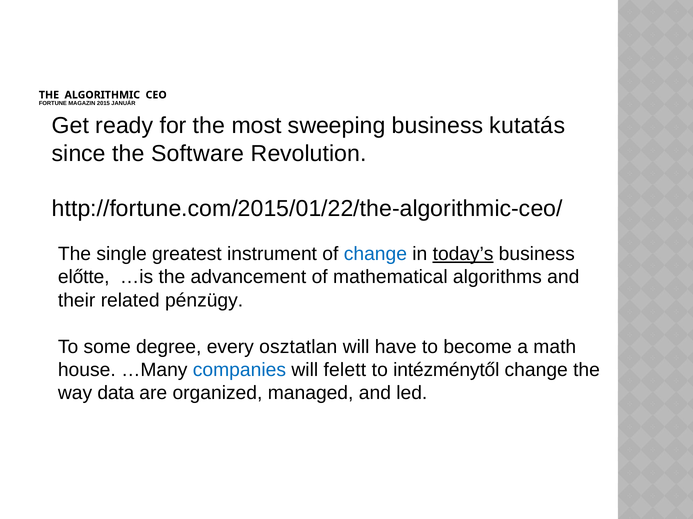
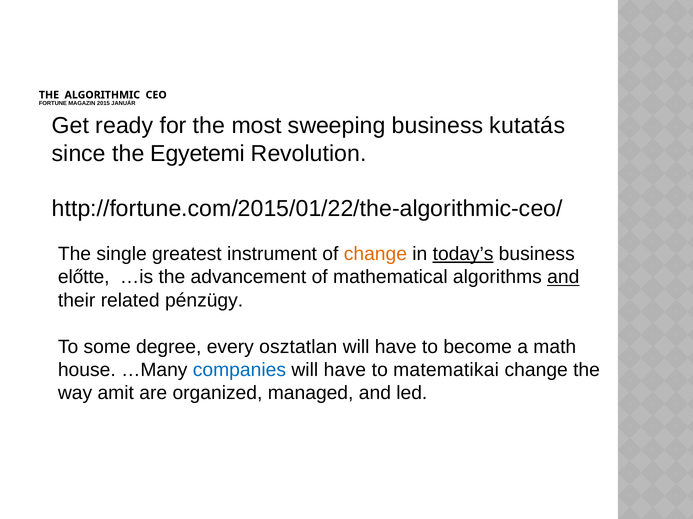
Software: Software -> Egyetemi (198, 154)
change colour: blue -> orange (375, 254)
and underline: none -> present (563, 278)
felett: felett -> have (345, 370)
intézménytől: intézménytől -> matematikai (446, 370)
data: data -> amit (116, 393)
